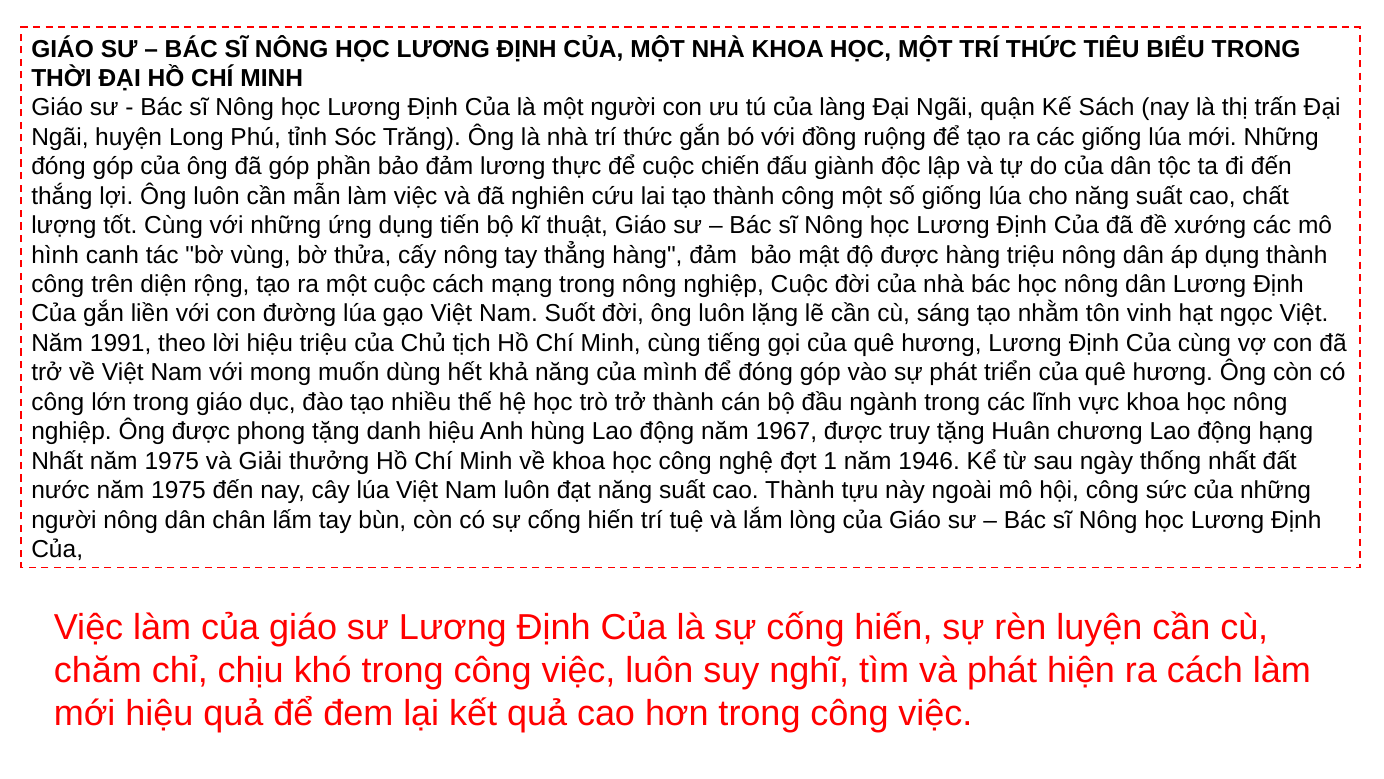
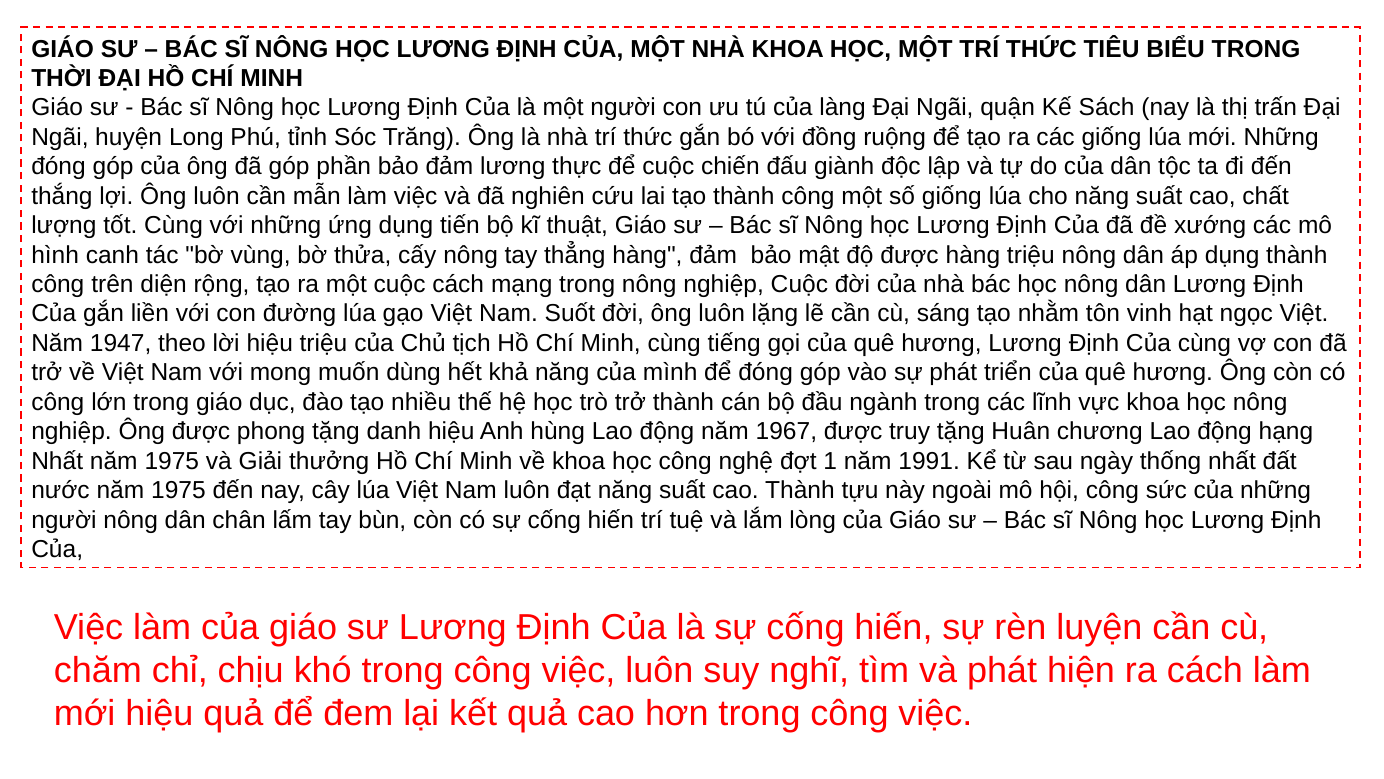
1991: 1991 -> 1947 (121, 343)
1946: 1946 -> 1991 (929, 461)
